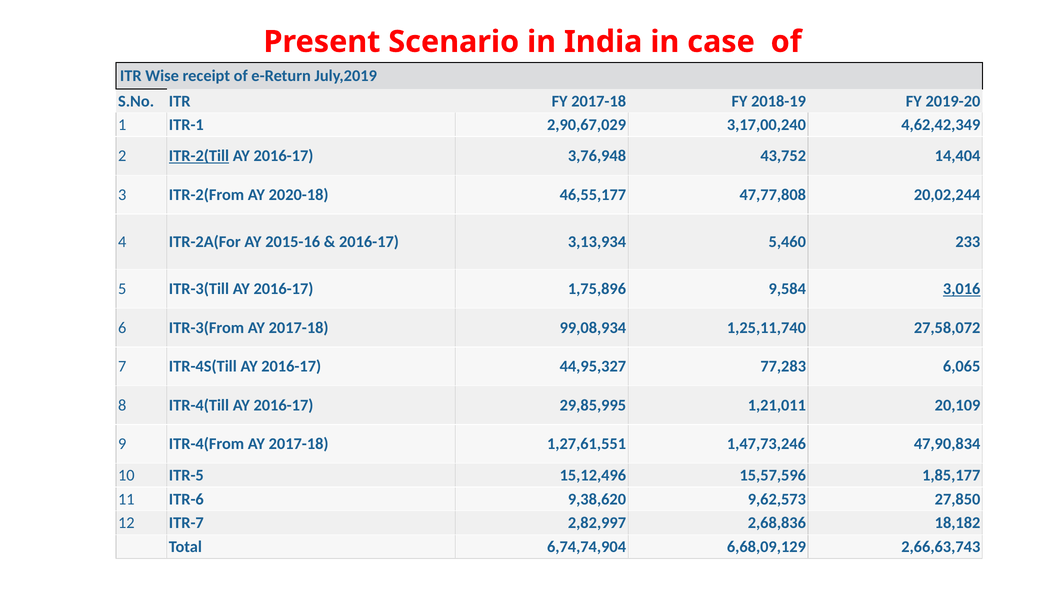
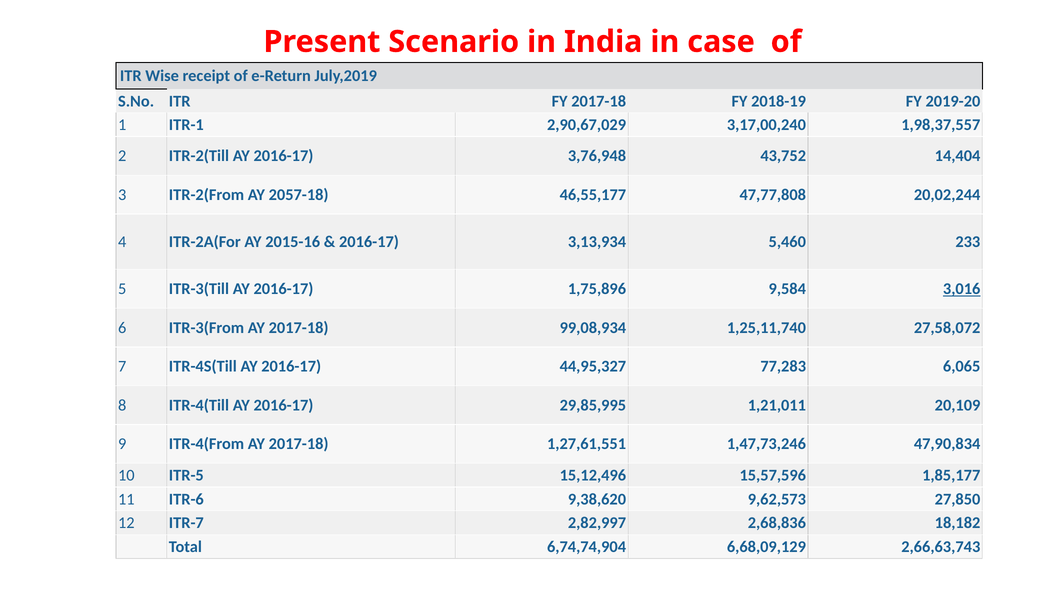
4,62,42,349: 4,62,42,349 -> 1,98,37,557 (941, 125)
ITR-2(Till underline: present -> none (199, 156)
2020-18: 2020-18 -> 2057-18 (299, 195)
